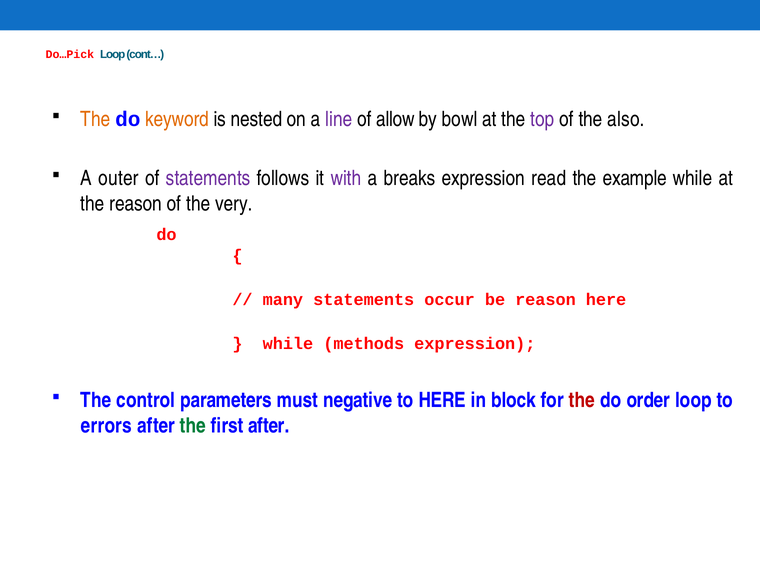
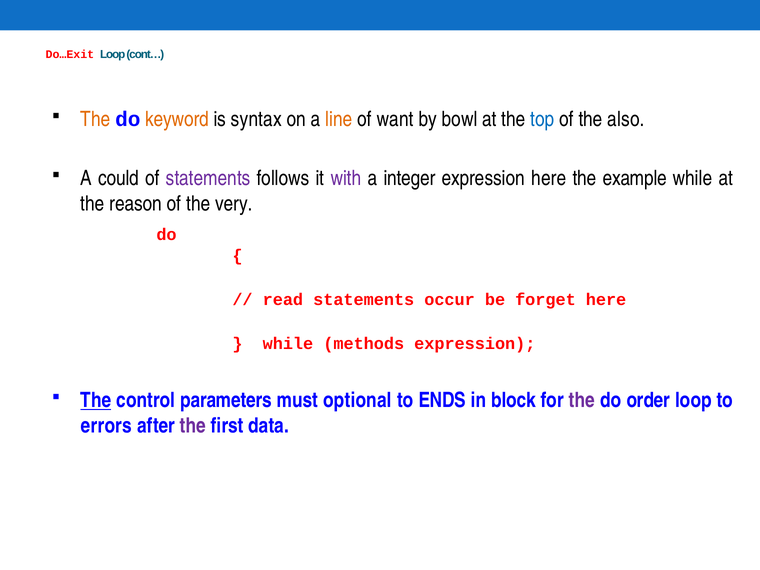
Do…Pick: Do…Pick -> Do…Exit (70, 55)
nested: nested -> syntax (256, 119)
line colour: purple -> orange (339, 119)
allow: allow -> want (395, 119)
top colour: purple -> blue (542, 119)
outer: outer -> could (119, 178)
breaks: breaks -> integer (410, 178)
expression read: read -> here (549, 178)
many: many -> read (283, 300)
be reason: reason -> forget (545, 300)
The underline: none -> present (96, 400)
negative: negative -> optional (358, 400)
to HERE: HERE -> ENDS (442, 400)
the colour: red -> purple (582, 400)
the colour: green -> purple (193, 426)
first after: after -> data (269, 426)
